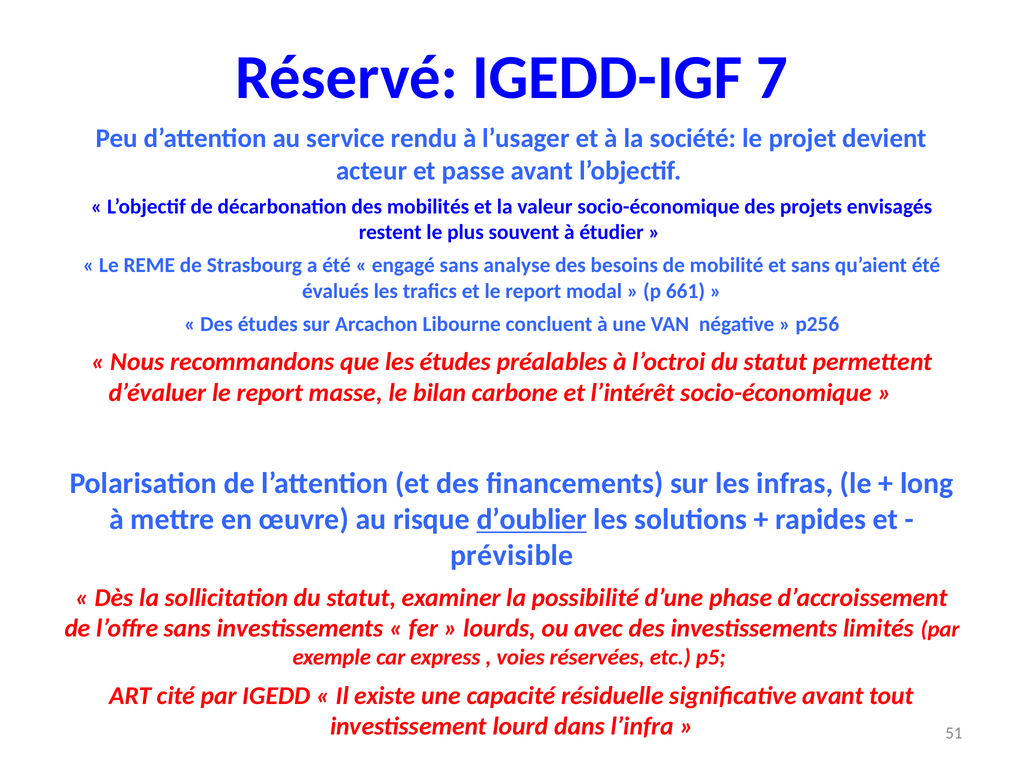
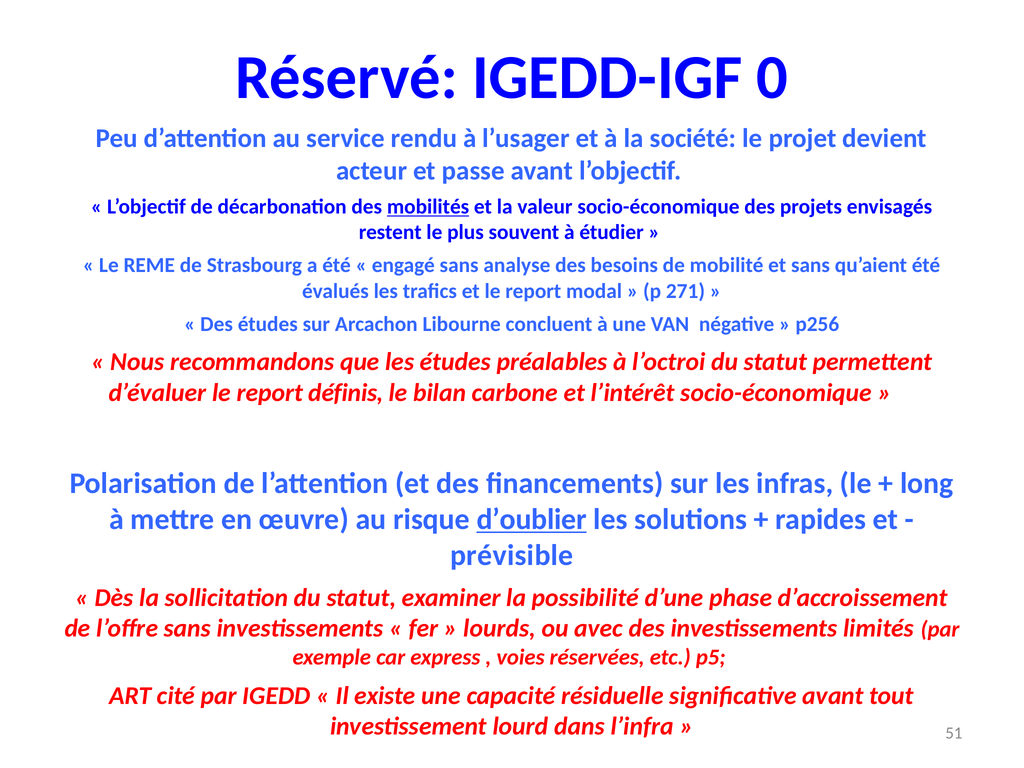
7: 7 -> 0 (772, 78)
mobilités underline: none -> present (428, 207)
661: 661 -> 271 (685, 291)
masse: masse -> définis (346, 393)
